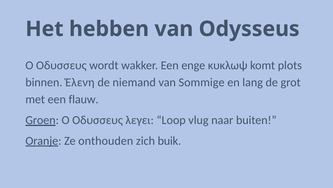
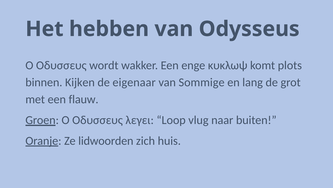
Ἑλενη: Ἑλενη -> Kijken (80, 82)
niemand: niemand -> eigenaar (134, 82)
onthouden: onthouden -> lidwoorden (106, 140)
buik: buik -> huis (169, 140)
